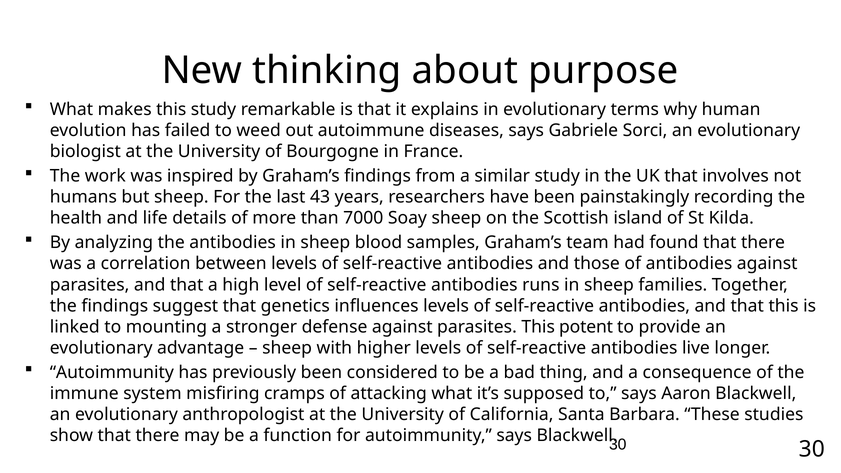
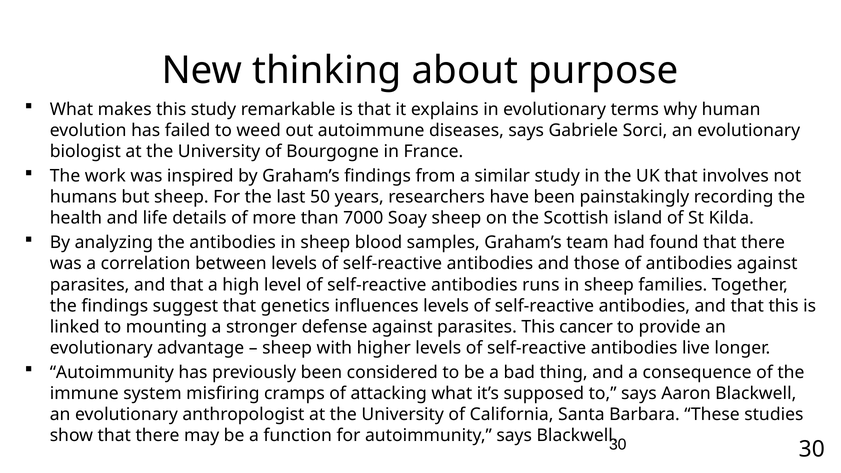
43: 43 -> 50 (320, 197)
potent: potent -> cancer (586, 327)
